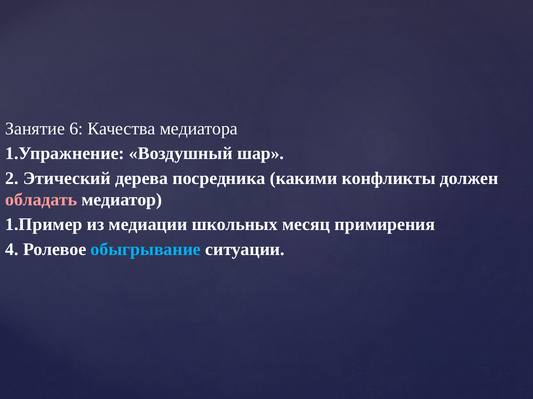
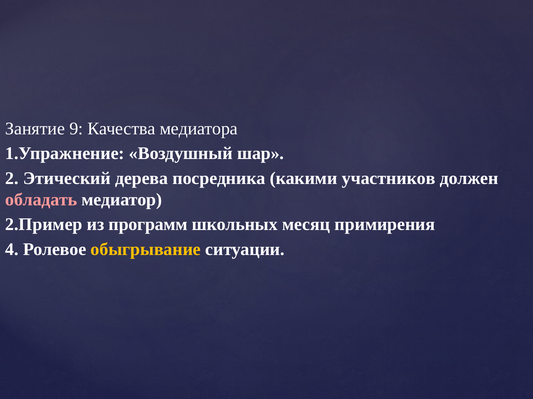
6: 6 -> 9 (76, 129)
конфликты: конфликты -> участников (389, 179)
1.Пример: 1.Пример -> 2.Пример (44, 225)
медиации: медиации -> программ (148, 225)
обыгрывание colour: light blue -> yellow (146, 250)
